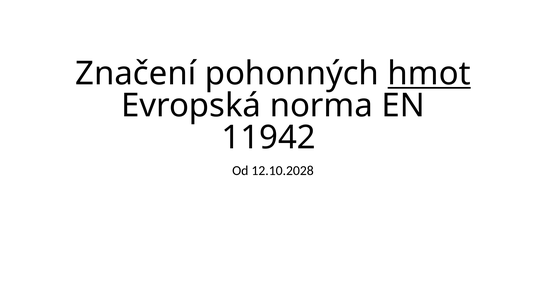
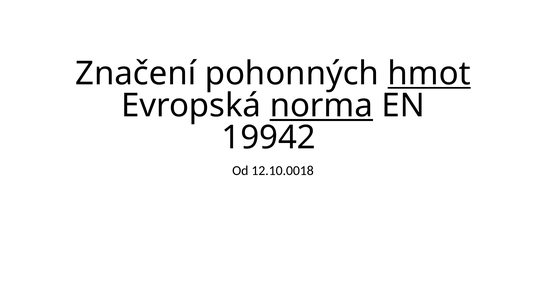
norma underline: none -> present (321, 106)
11942: 11942 -> 19942 (269, 138)
12.10.2028: 12.10.2028 -> 12.10.0018 (283, 171)
